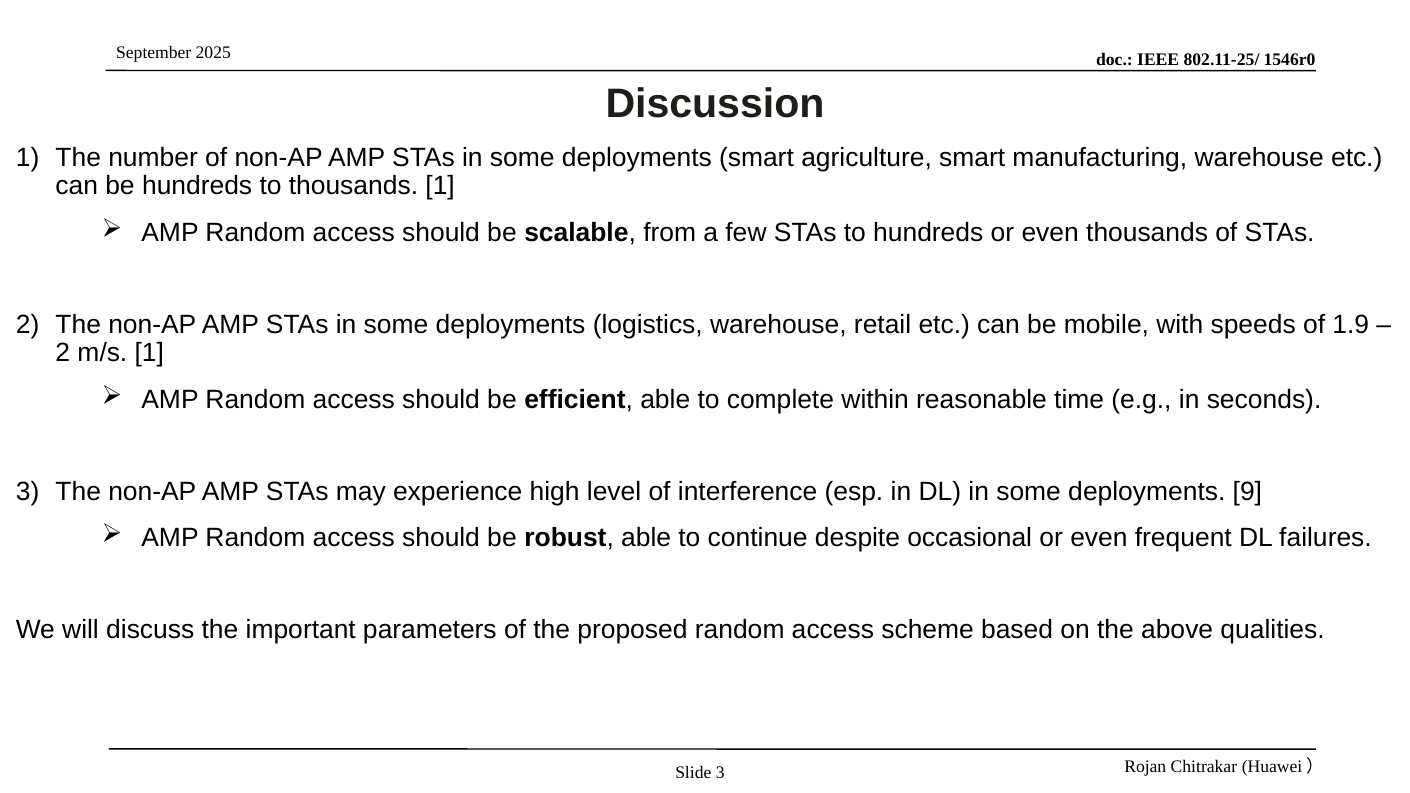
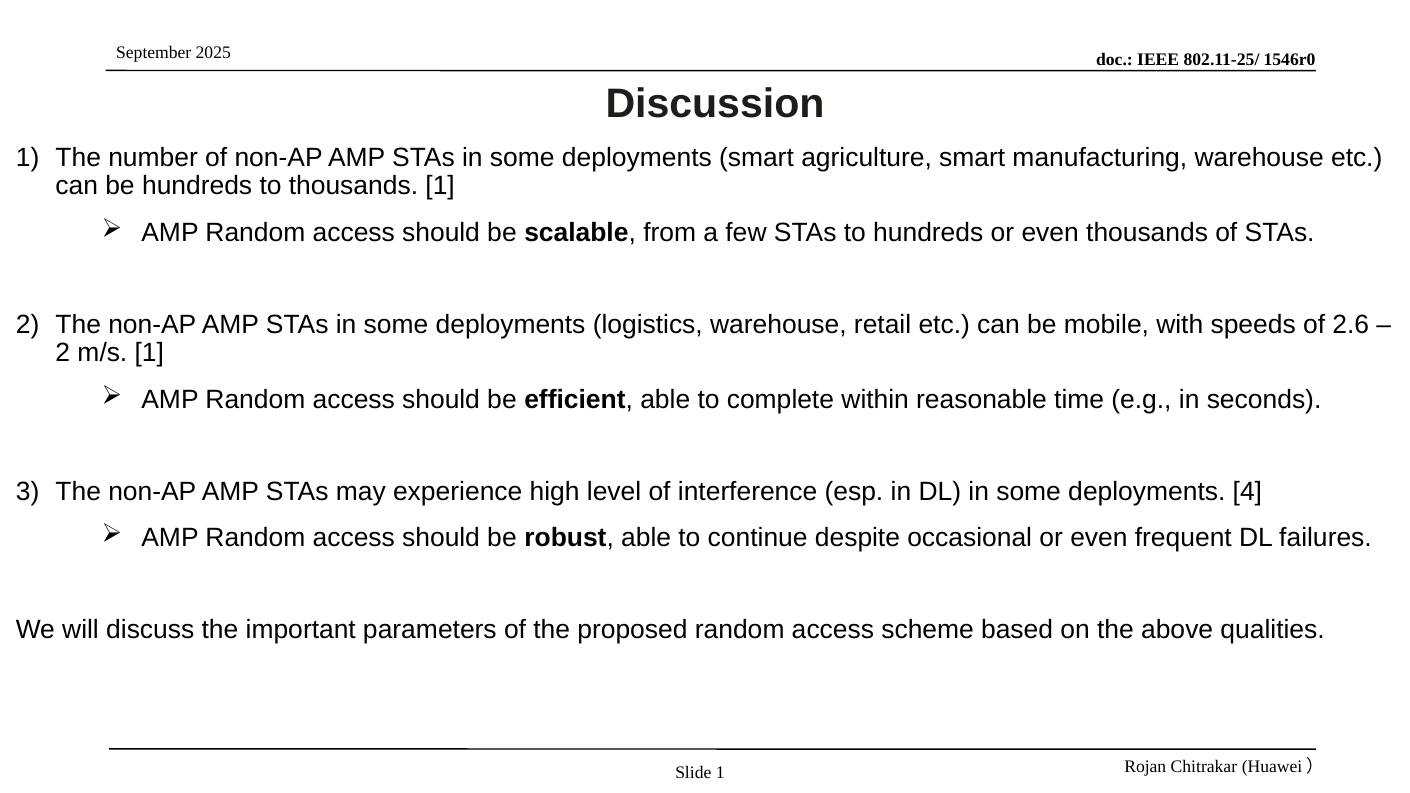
1.9: 1.9 -> 2.6 (1351, 325)
9: 9 -> 4 (1247, 492)
Slide 3: 3 -> 1 (720, 773)
